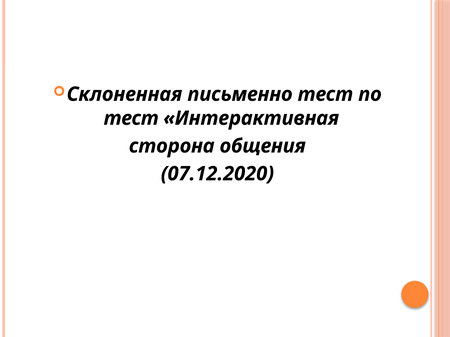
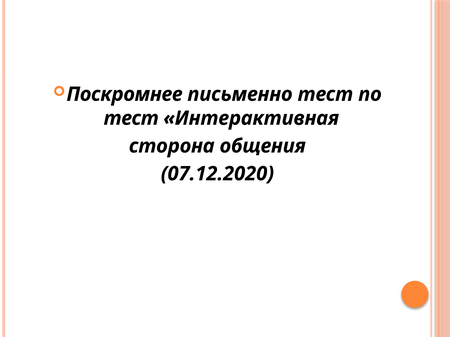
Склоненная: Склоненная -> Поскромнее (124, 94)
